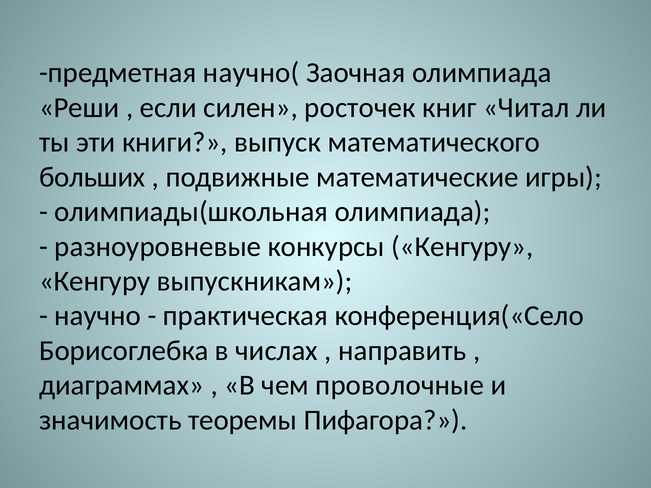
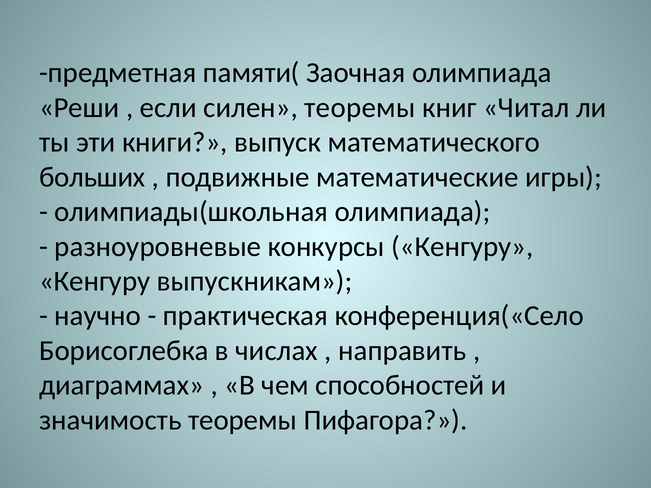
научно(: научно( -> памяти( (251, 73)
силен росточек: росточек -> теоремы (360, 108)
проволочные: проволочные -> способностей (400, 386)
